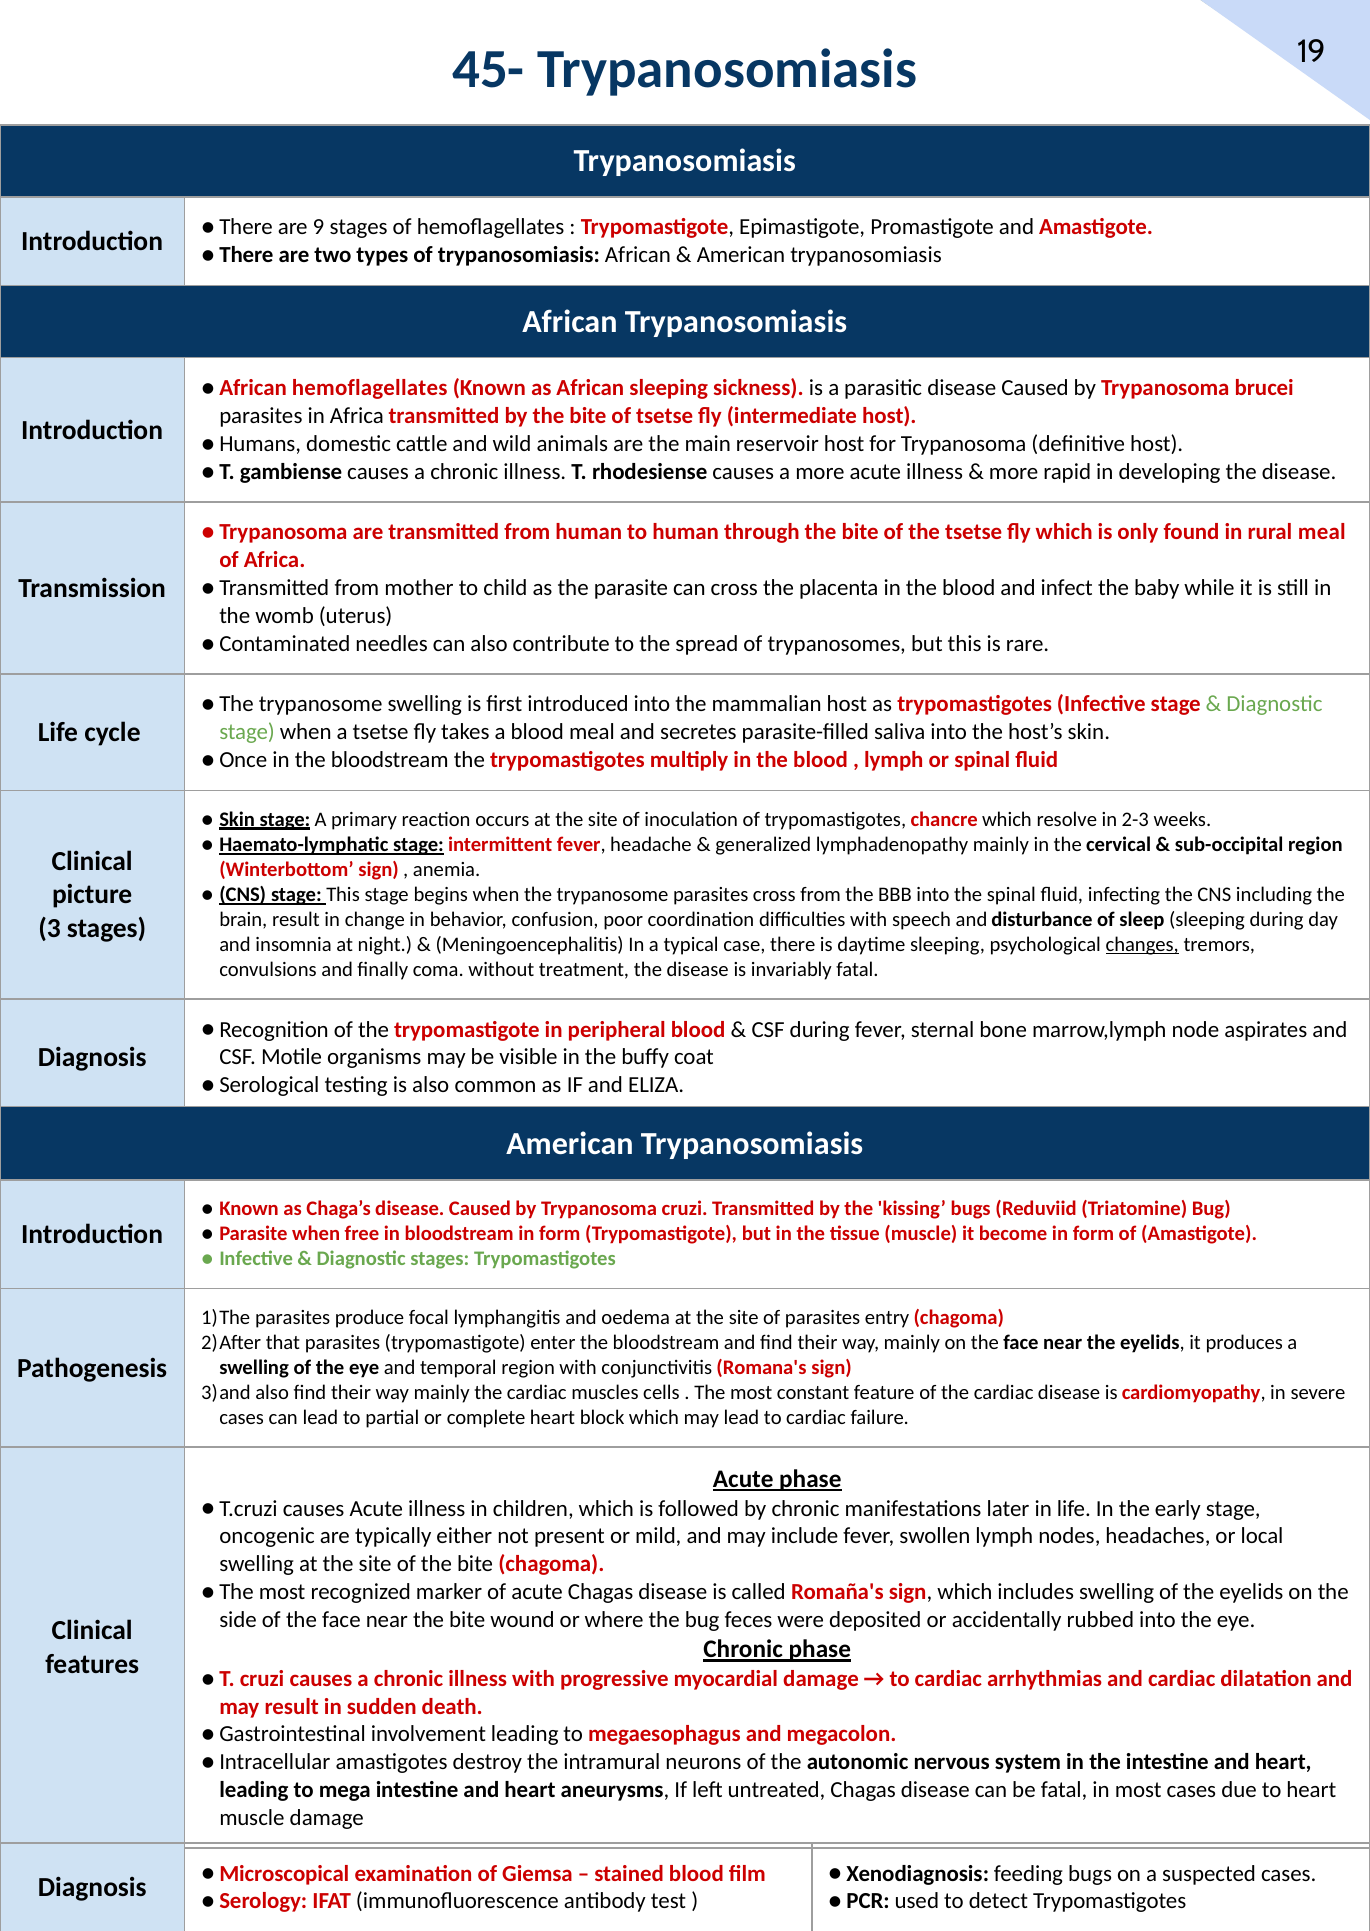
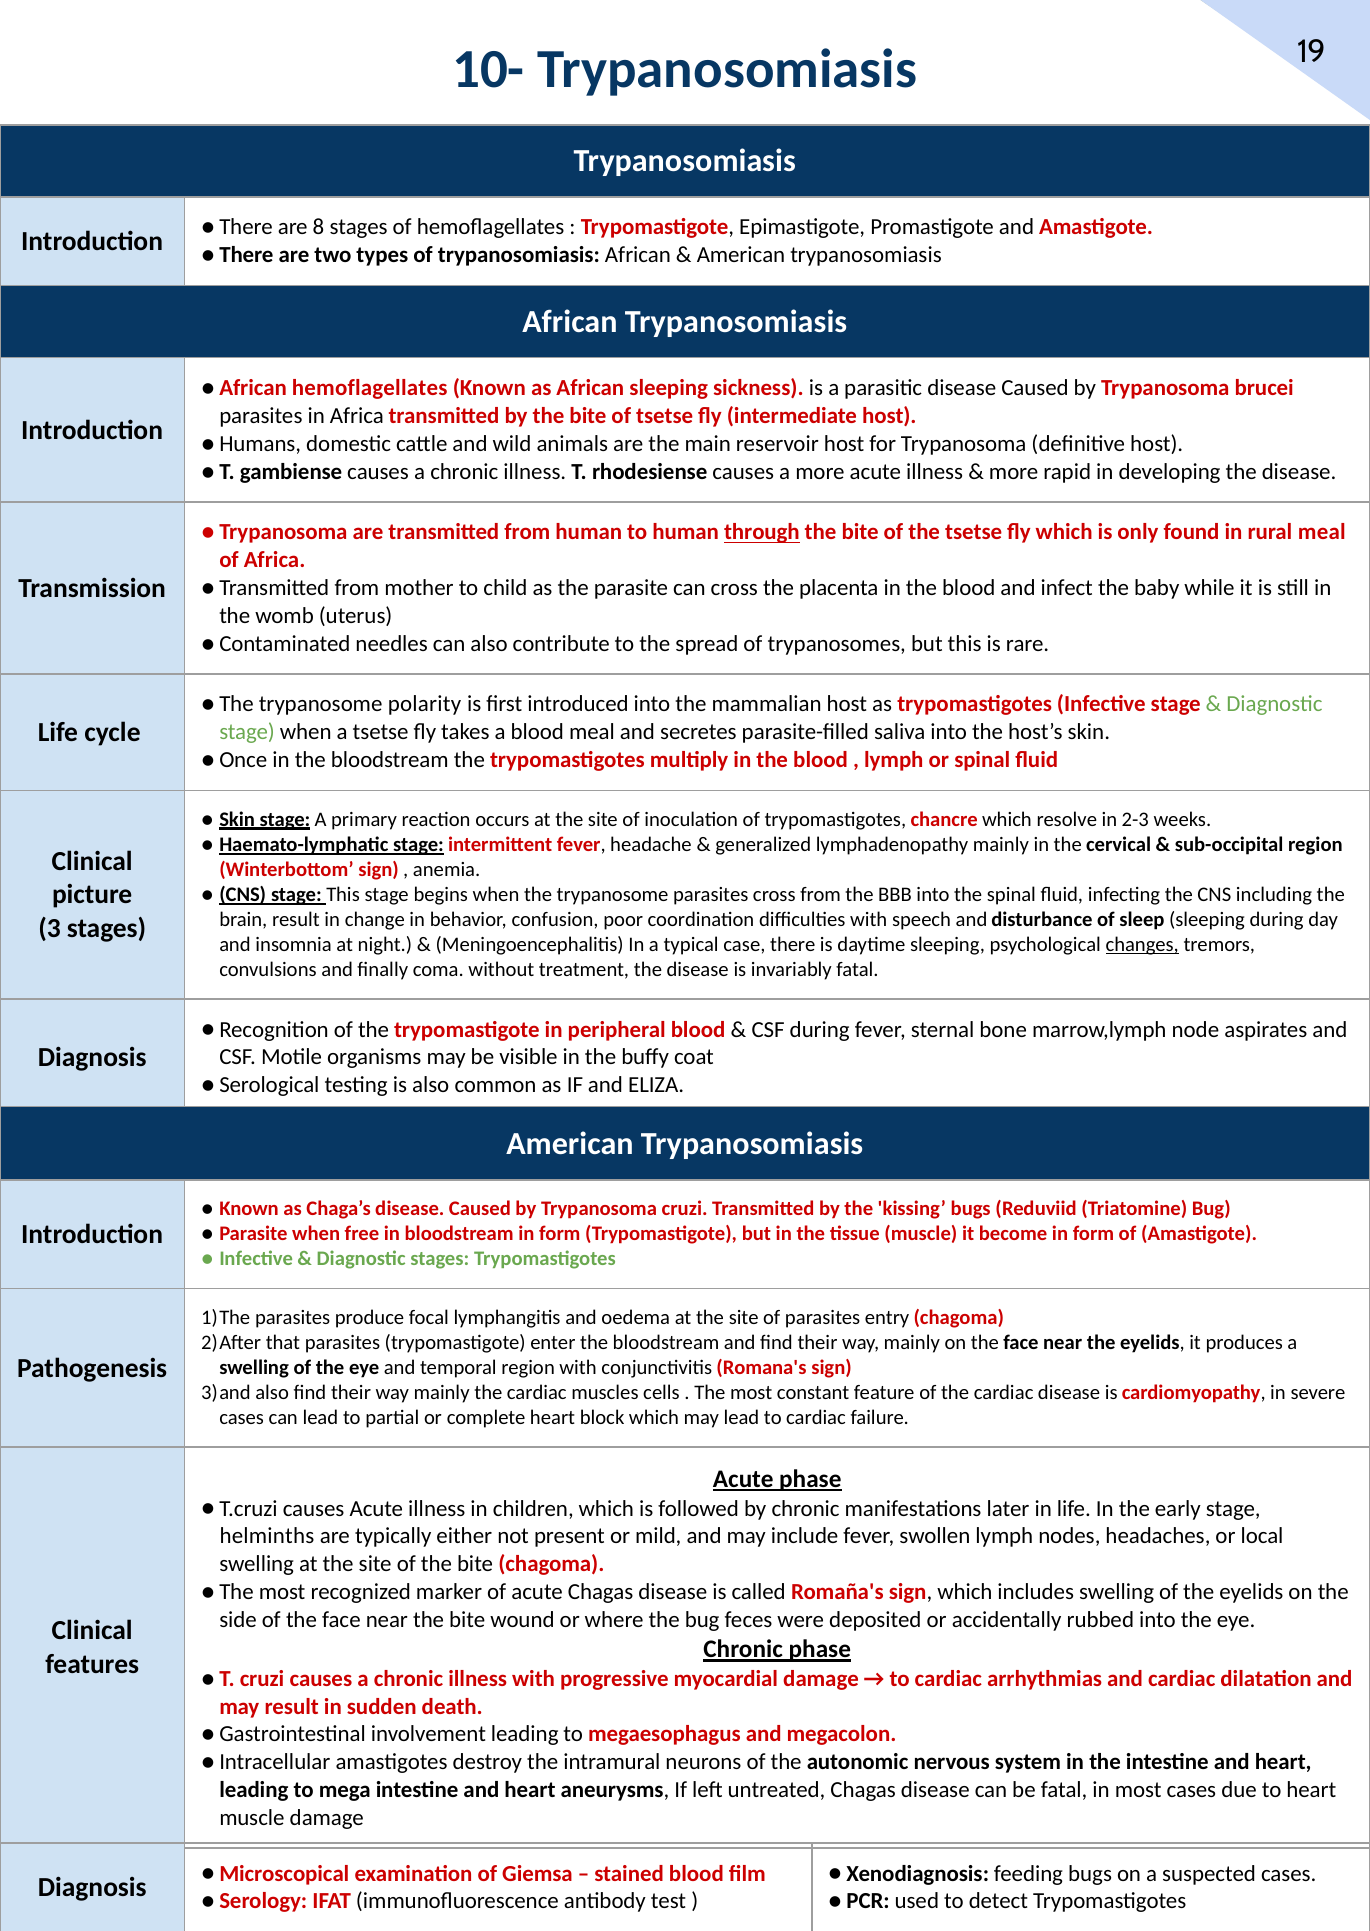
45-: 45- -> 10- (488, 69)
9: 9 -> 8 (319, 227)
through underline: none -> present (762, 532)
trypanosome swelling: swelling -> polarity (425, 704)
oncogenic: oncogenic -> helminths (267, 1537)
